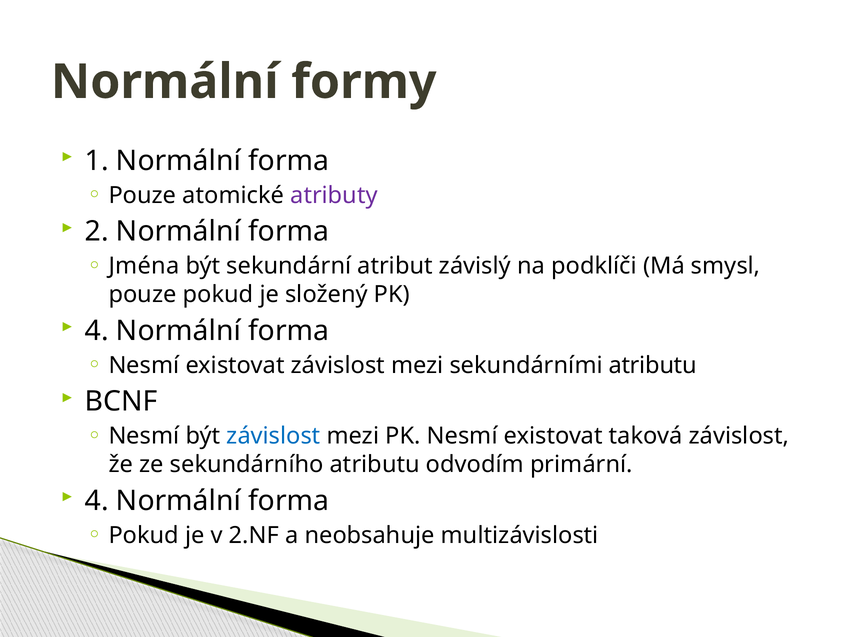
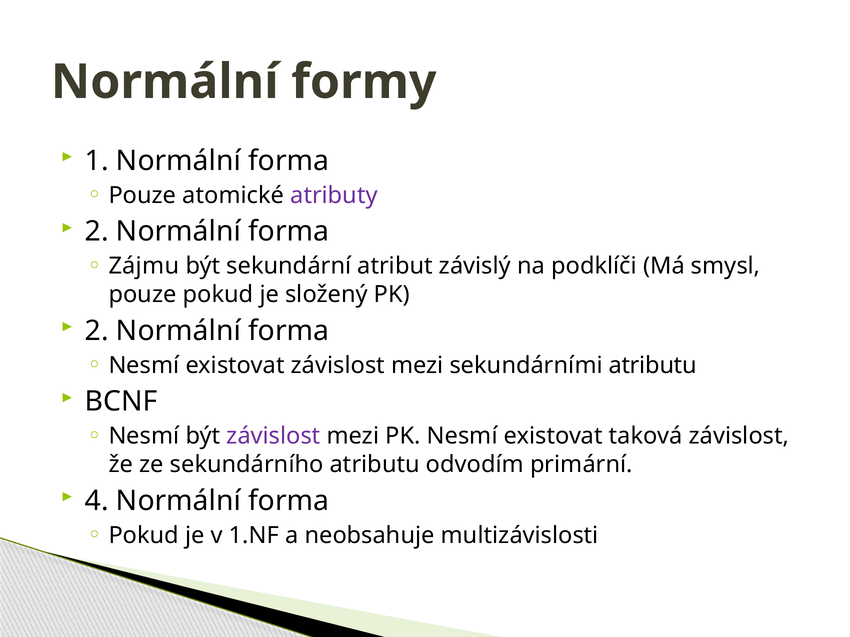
Jména: Jména -> Zájmu (144, 266)
4: 4 -> 2 (97, 331)
závislost colour: blue -> purple (273, 437)
2.NF: 2.NF -> 1.NF (254, 536)
